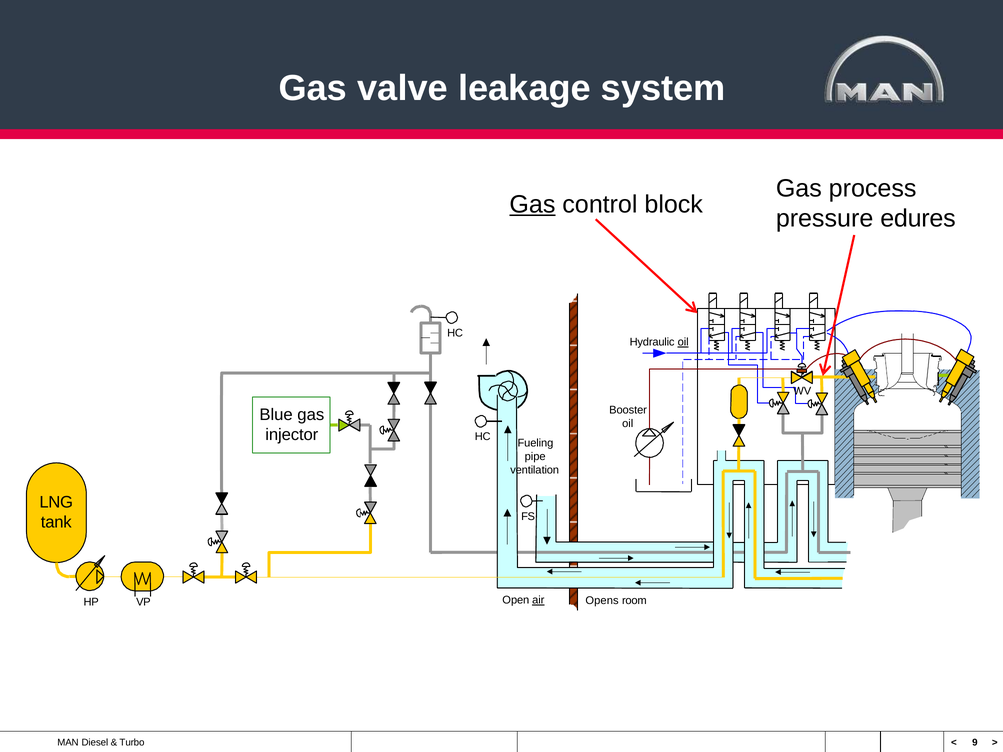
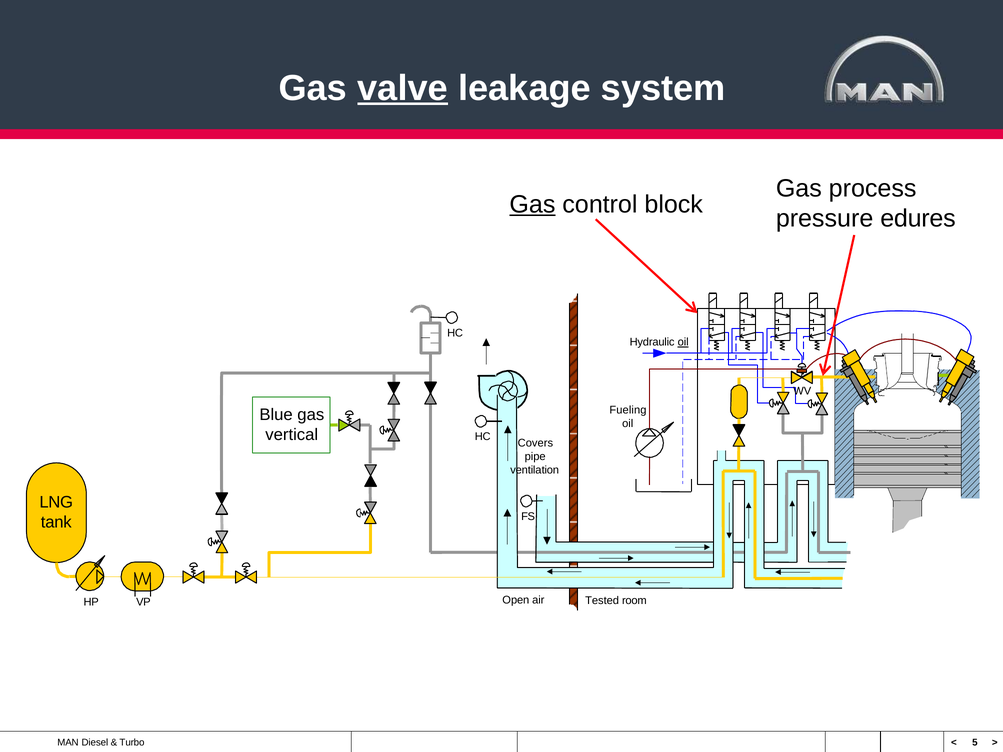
valve underline: none -> present (403, 88)
Booster: Booster -> Fueling (628, 410)
injector: injector -> vertical (292, 435)
Fueling: Fueling -> Covers (535, 443)
air underline: present -> none (538, 600)
Opens: Opens -> Tested (602, 601)
9: 9 -> 5 (975, 743)
